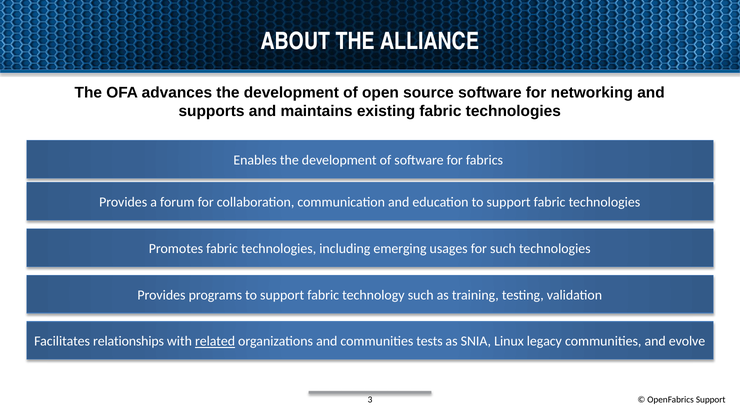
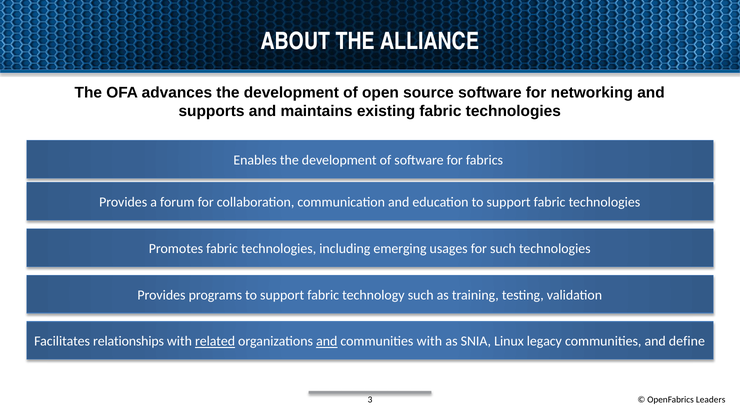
and underline: none -> present (327, 342)
communities tests: tests -> with (429, 342)
evolve: evolve -> define (687, 342)
Support: Support -> Leaders (711, 400)
